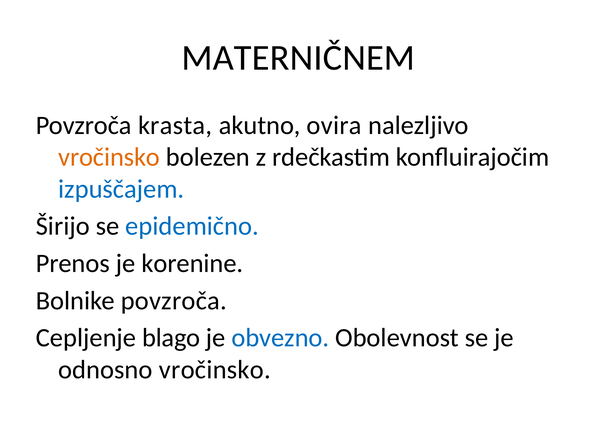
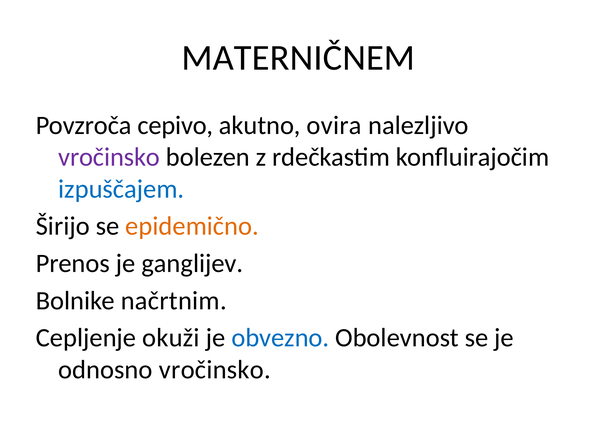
krasta: krasta -> cepivo (175, 125)
vročinsko colour: orange -> purple (109, 157)
epidemično colour: blue -> orange (192, 226)
korenine: korenine -> ganglijev (192, 263)
Bolnike povzroča: povzroča -> načrtnim (174, 300)
blago: blago -> okuži (171, 338)
